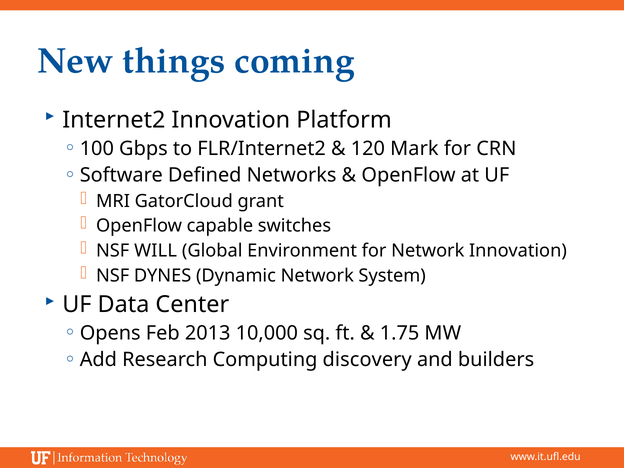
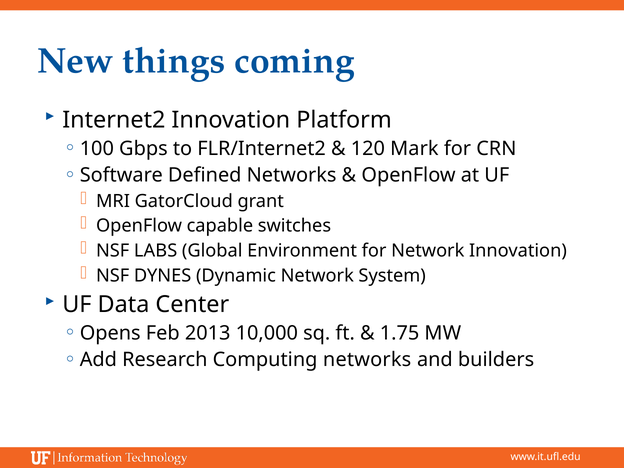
WILL: WILL -> LABS (156, 251)
Computing discovery: discovery -> networks (367, 360)
